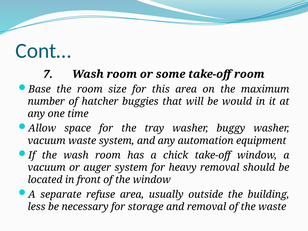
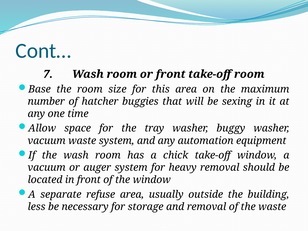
or some: some -> front (171, 74)
would: would -> sexing (237, 101)
